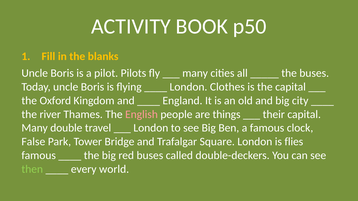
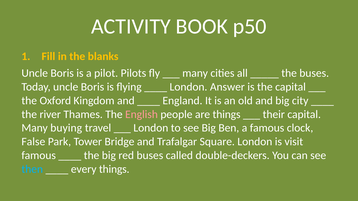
Clothes: Clothes -> Answer (227, 87)
double: double -> buying (66, 128)
flies: flies -> visit (294, 142)
then colour: light green -> light blue (32, 169)
every world: world -> things (114, 169)
